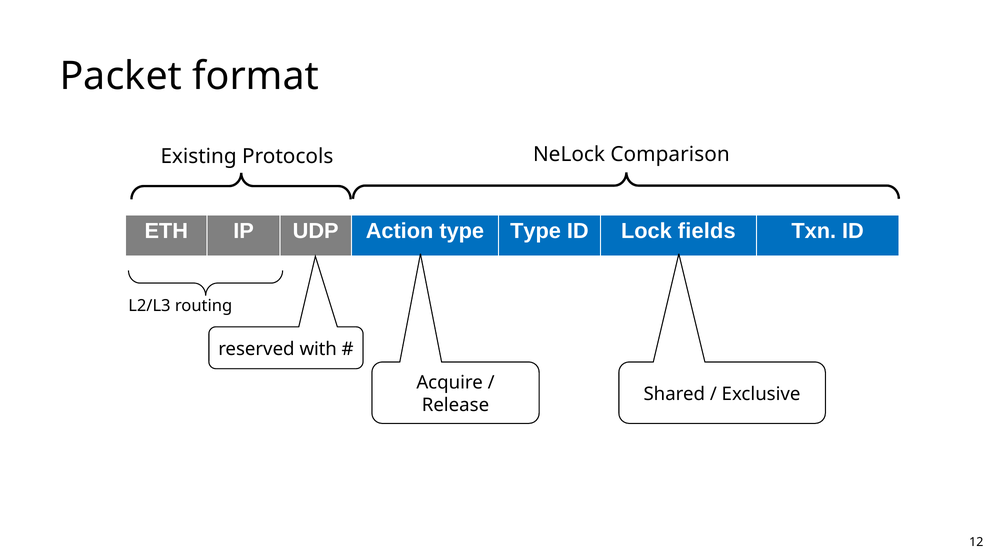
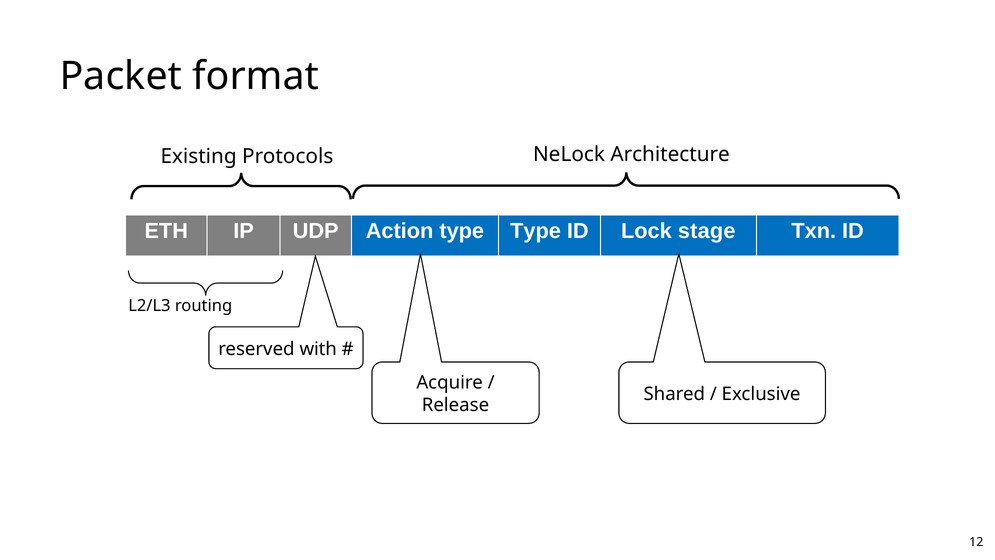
Comparison: Comparison -> Architecture (670, 154)
fields: fields -> stage (707, 231)
